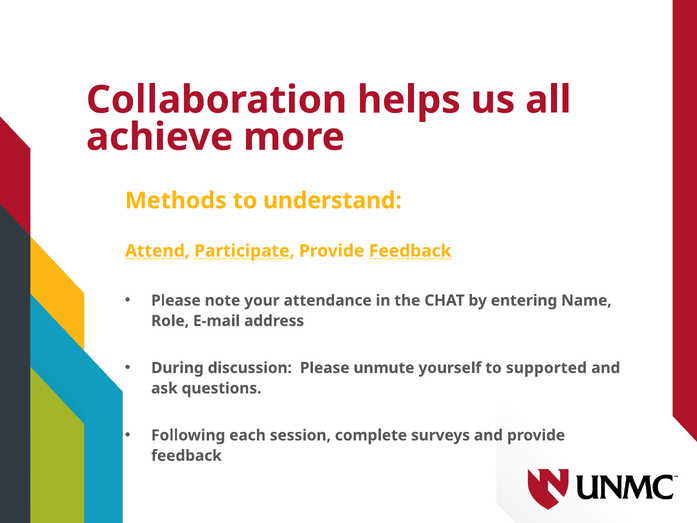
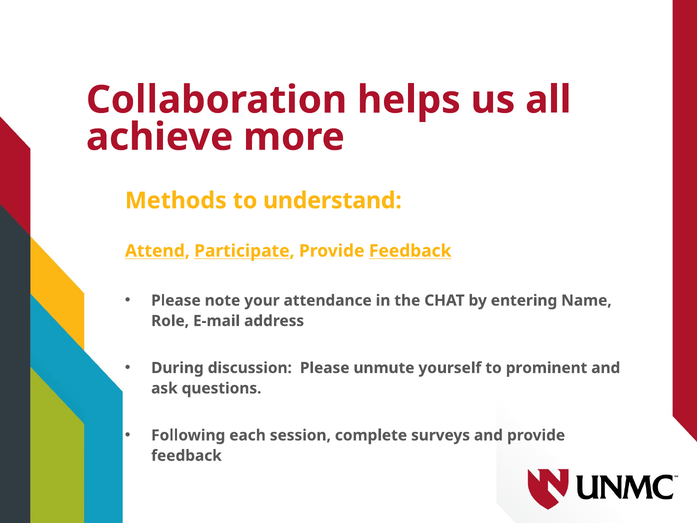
supported: supported -> prominent (547, 368)
